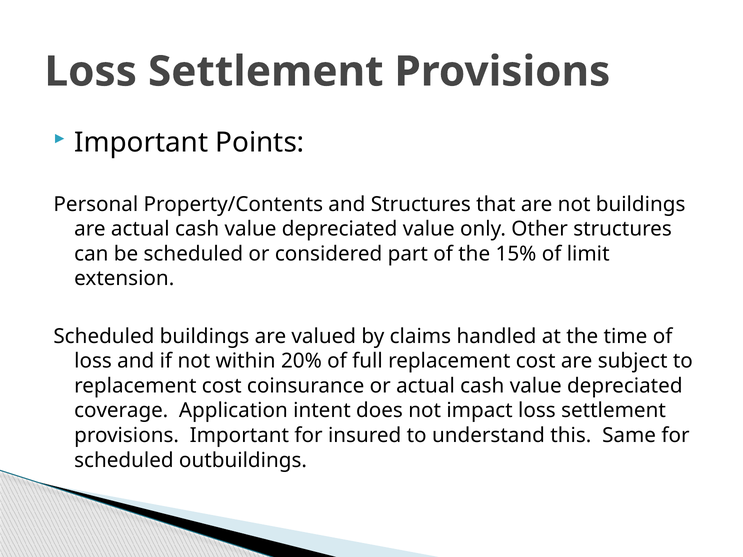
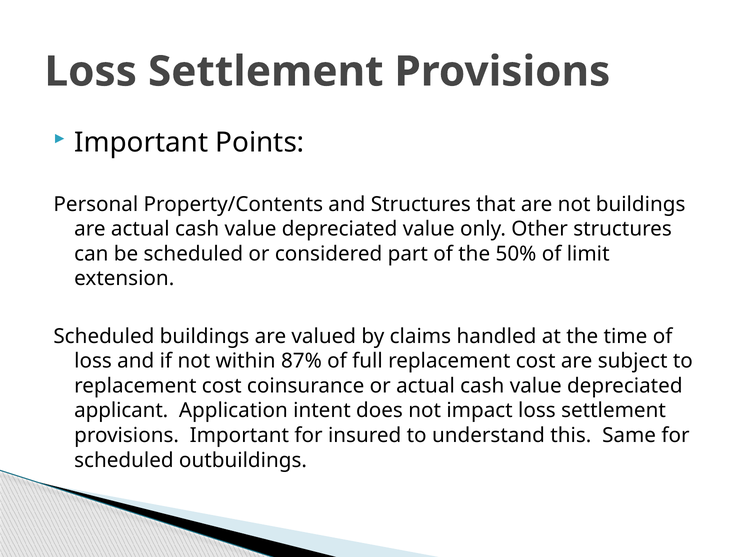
15%: 15% -> 50% (516, 254)
20%: 20% -> 87% (301, 361)
coverage: coverage -> applicant (121, 411)
